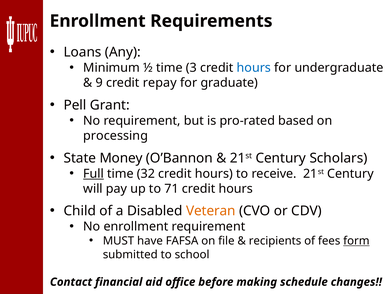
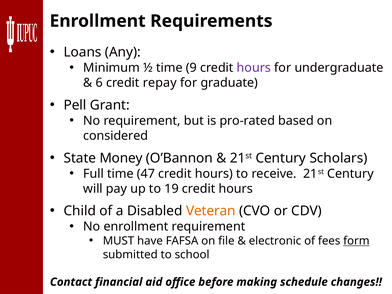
3: 3 -> 9 (191, 68)
hours colour: blue -> purple (254, 68)
9: 9 -> 6 (99, 83)
processing: processing -> considered (116, 136)
Full underline: present -> none (94, 174)
32: 32 -> 47 (146, 174)
71: 71 -> 19 (172, 189)
recipients: recipients -> electronic (275, 241)
